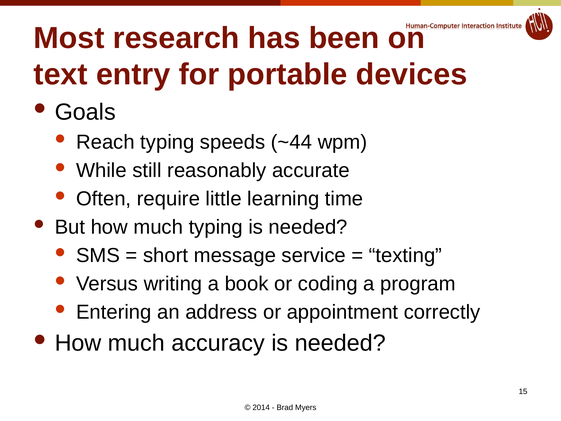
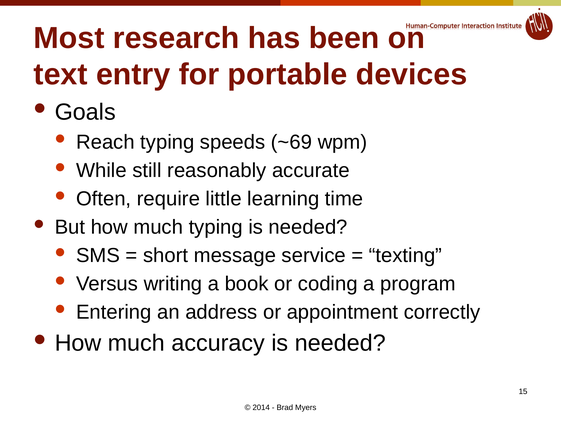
~44: ~44 -> ~69 (291, 142)
